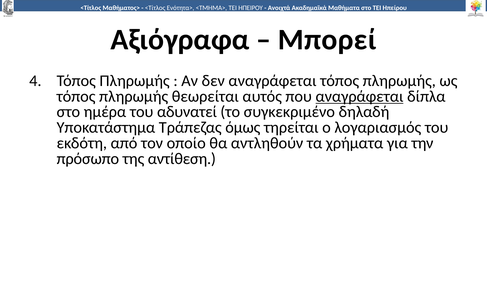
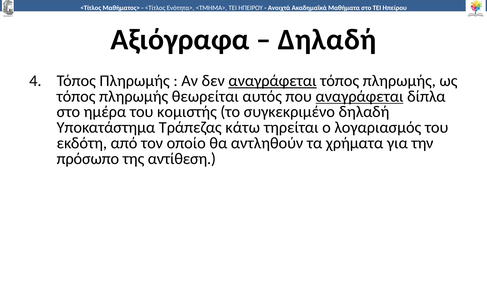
Μπορεί: Μπορεί -> Δηλαδή (327, 40)
αναγράφεται underline: none -> present (273, 81)
αδυνατεί: αδυνατεί -> κομιστής (187, 112)
όμως: όμως -> κάτω (243, 127)
